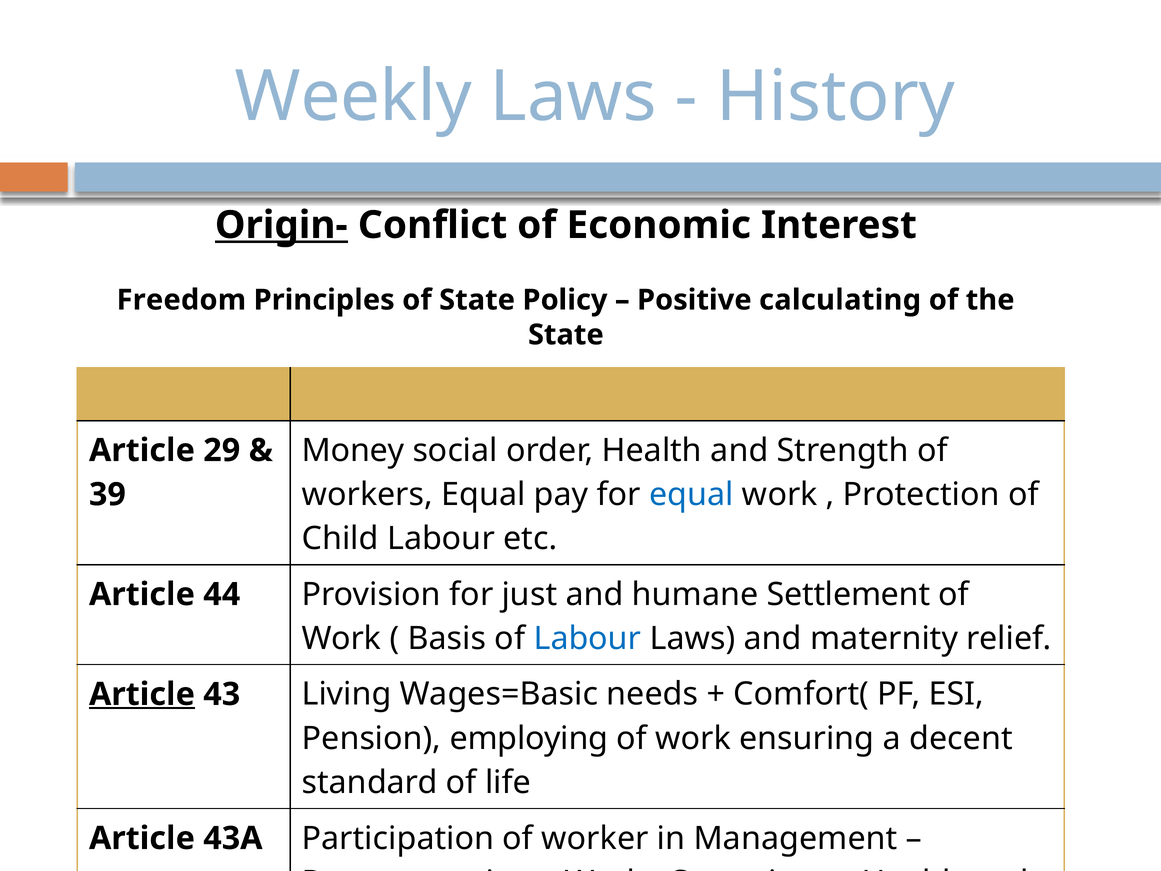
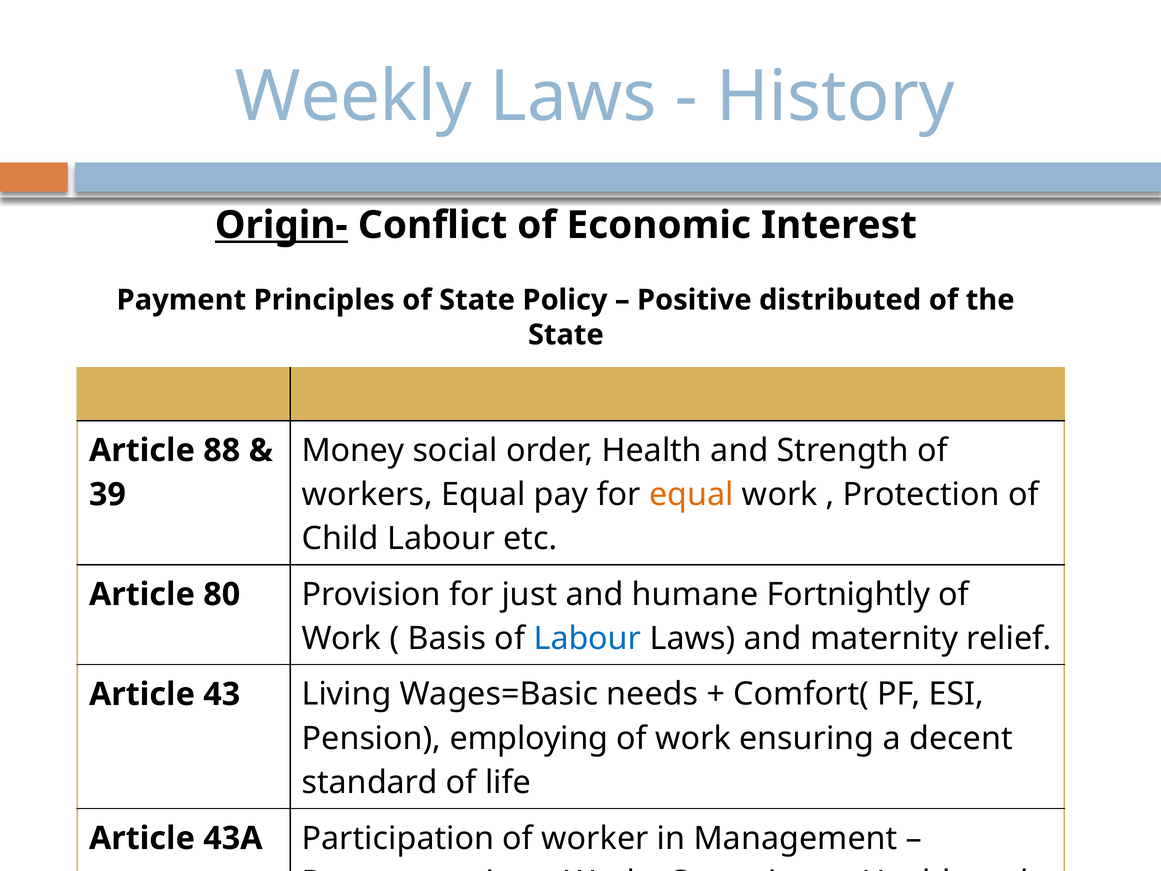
Freedom: Freedom -> Payment (181, 300)
calculating: calculating -> distributed (840, 300)
29: 29 -> 88 (222, 450)
equal colour: blue -> orange (691, 494)
44: 44 -> 80 (222, 594)
Settlement: Settlement -> Fortnightly (848, 594)
Article underline: present -> none (142, 694)
